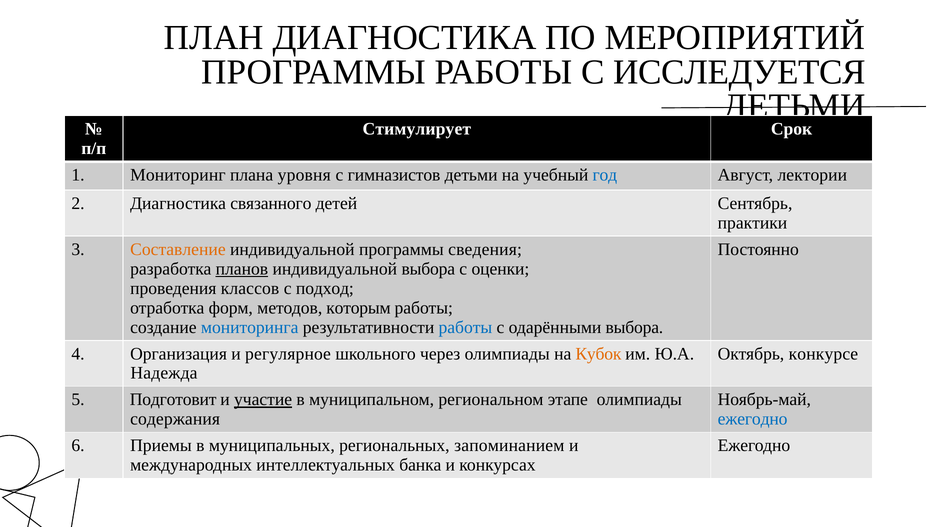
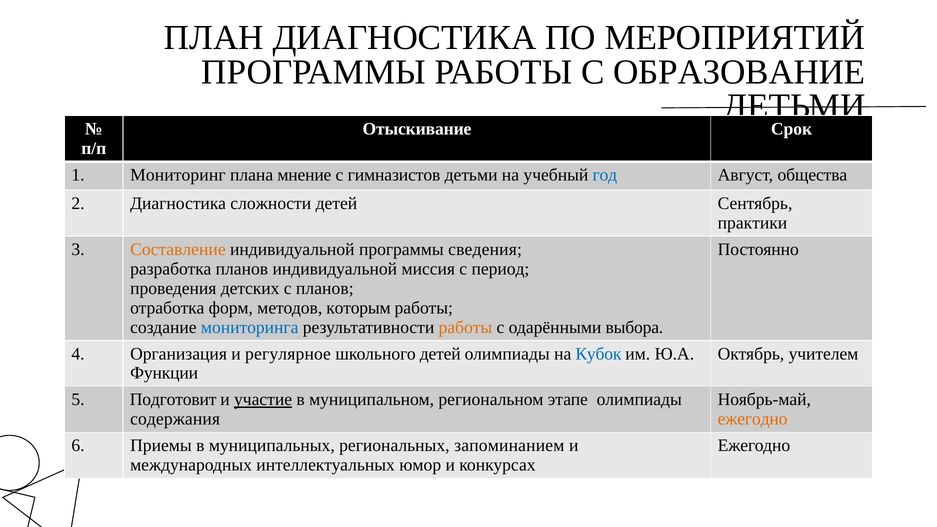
ИССЛЕДУЕТСЯ: ИССЛЕДУЕТСЯ -> ОБРАЗОВАНИЕ (739, 72)
Стимулирует: Стимулирует -> Отыскивание (417, 129)
уровня: уровня -> мнение (304, 175)
лектории: лектории -> общества (812, 175)
связанного: связанного -> сложности (271, 204)
планов underline: present -> none (242, 269)
индивидуальной выбора: выбора -> миссия (428, 269)
оценки: оценки -> период (500, 269)
классов: классов -> детских (250, 288)
с подход: подход -> планов (325, 288)
работы colour: blue -> orange (465, 327)
школьного через: через -> детей (440, 354)
Кубок colour: orange -> blue (598, 354)
конкурсе: конкурсе -> учителем (823, 354)
Надежда: Надежда -> Функции (164, 373)
ежегодно colour: blue -> orange (753, 419)
банка: банка -> юмор (420, 465)
